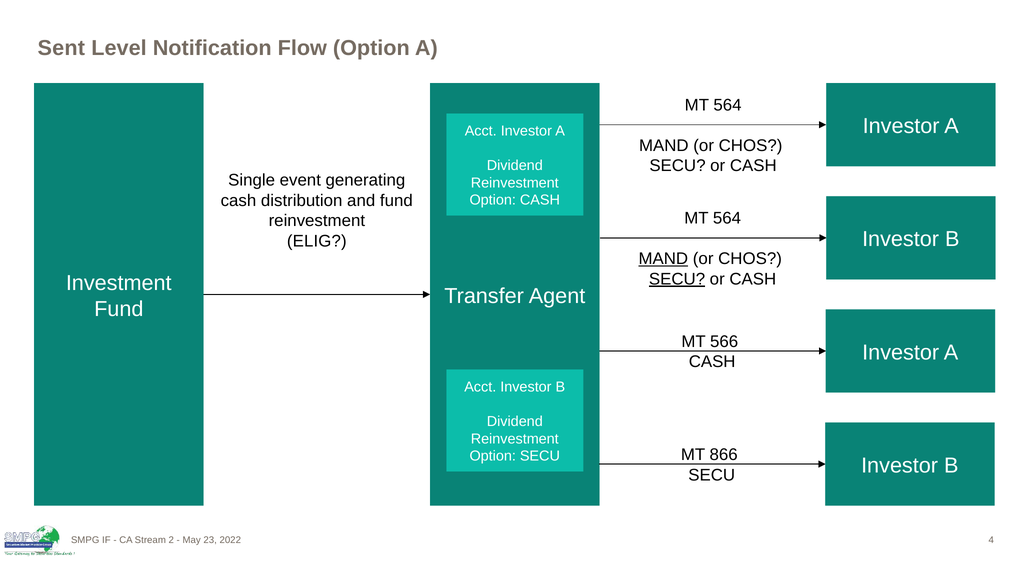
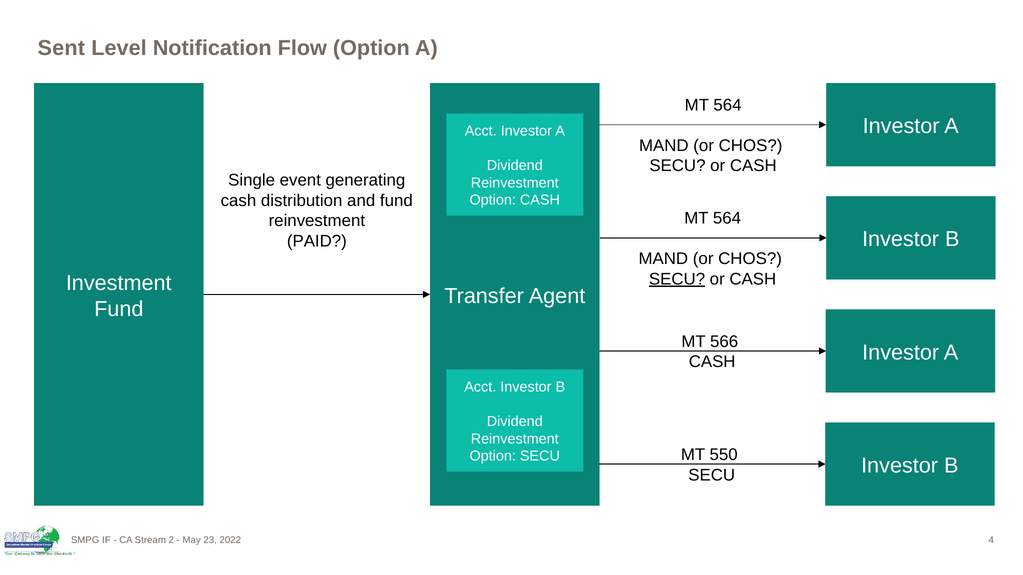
ELIG: ELIG -> PAID (317, 241)
MAND underline: present -> none (663, 259)
866: 866 -> 550 (724, 455)
